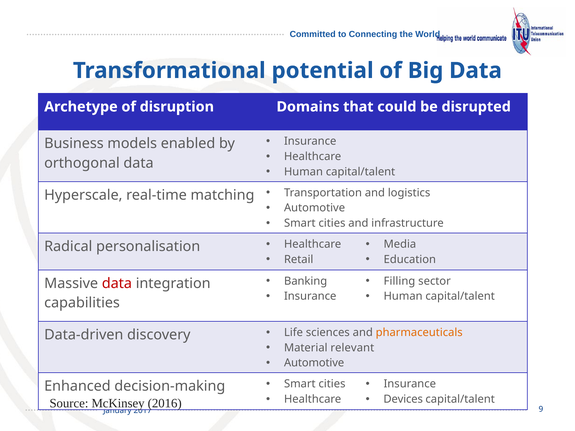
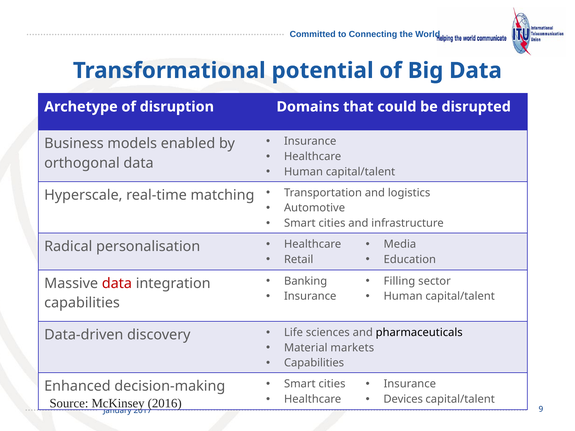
pharmaceuticals colour: orange -> black (419, 333)
relevant: relevant -> markets (352, 348)
Automotive: Automotive -> Capabilities (314, 363)
